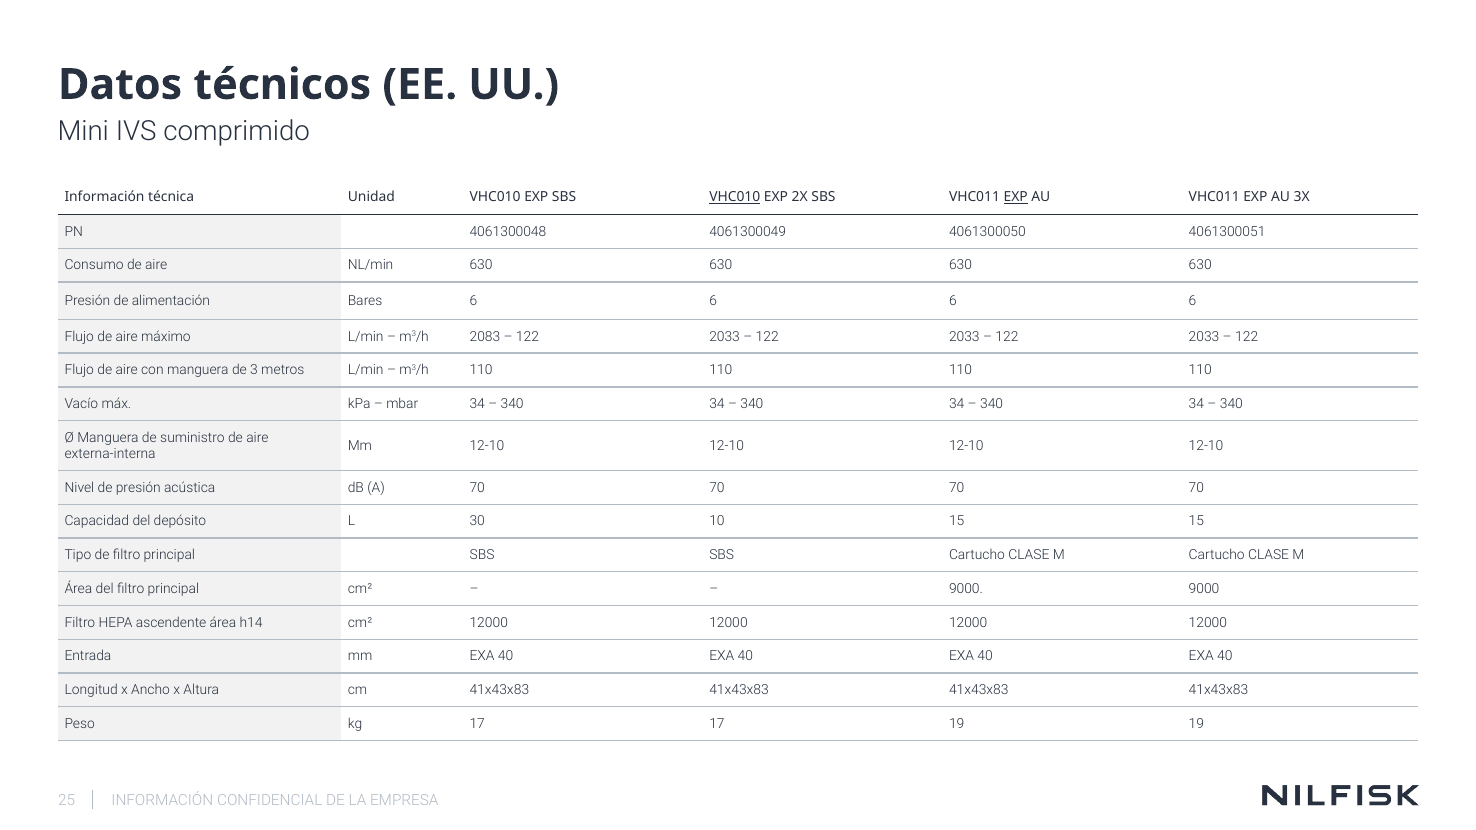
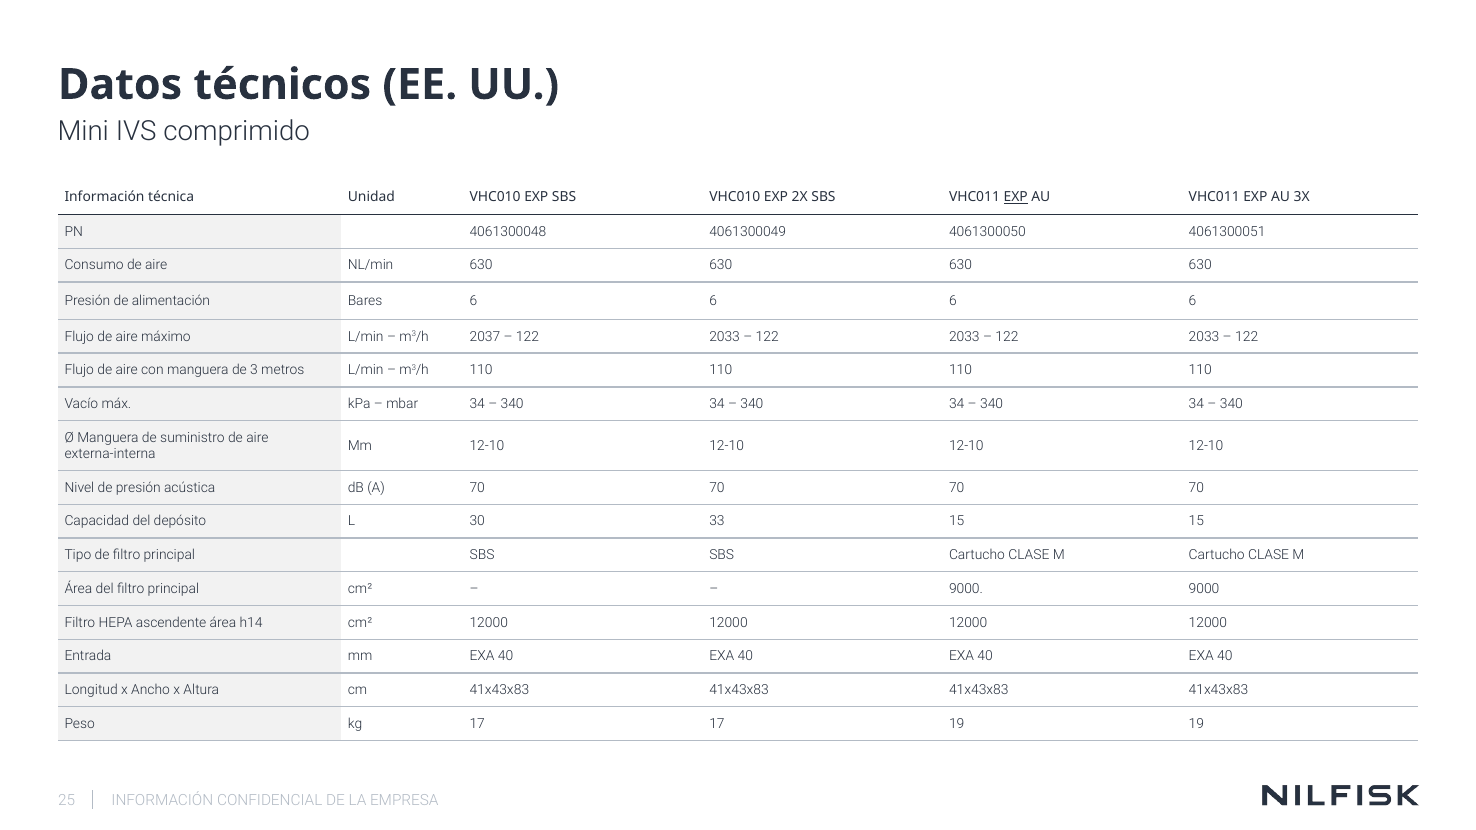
VHC010 underline: present -> none (735, 197)
2083: 2083 -> 2037 (485, 337)
10: 10 -> 33 (717, 521)
